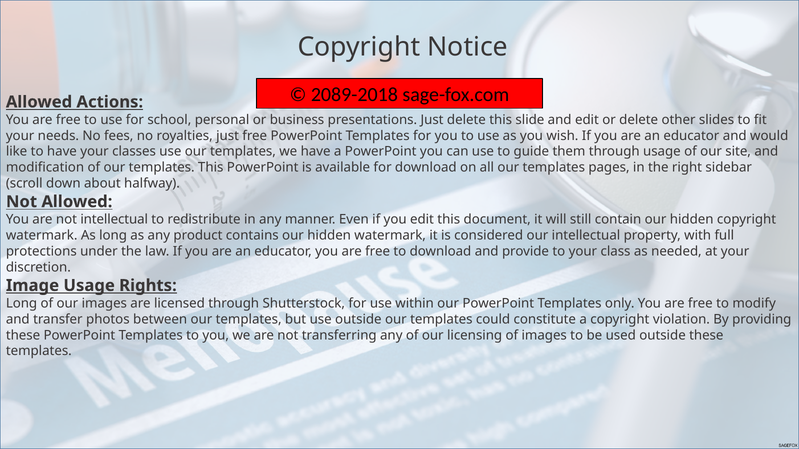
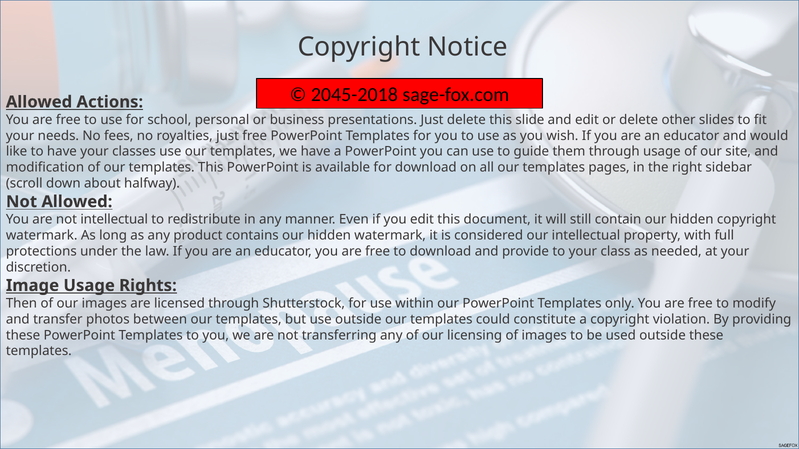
2089-2018: 2089-2018 -> 2045-2018 (354, 95)
Long: Long -> Then (21, 304)
